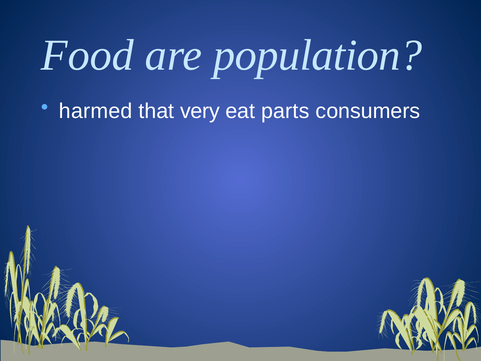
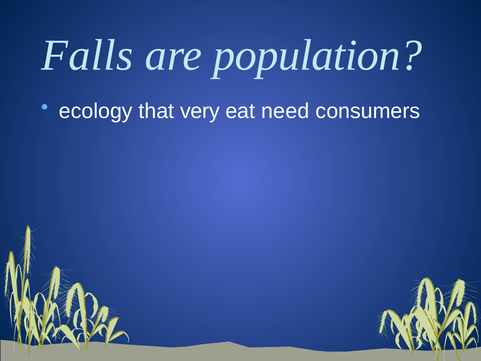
Food: Food -> Falls (87, 55)
harmed: harmed -> ecology (96, 111)
parts: parts -> need (285, 111)
